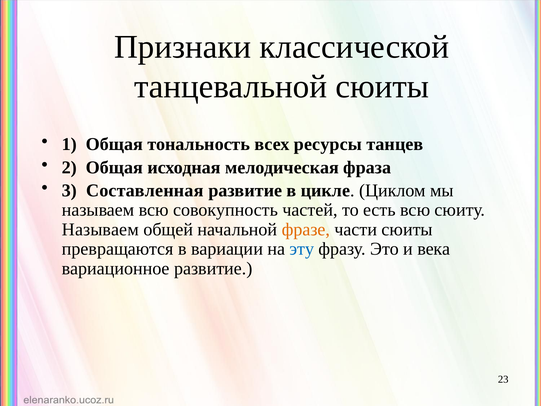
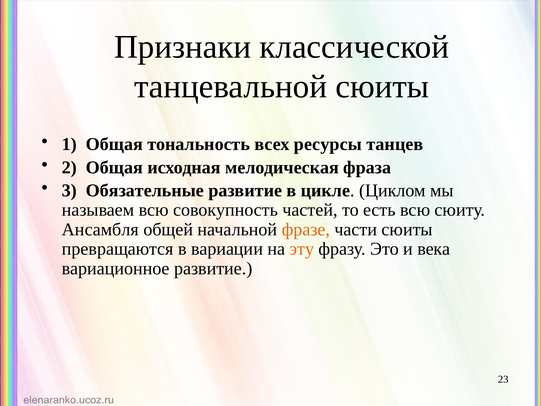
Составленная: Составленная -> Обязательные (145, 190)
Называем: Называем -> Ансамбля (100, 229)
эту colour: blue -> orange (302, 249)
